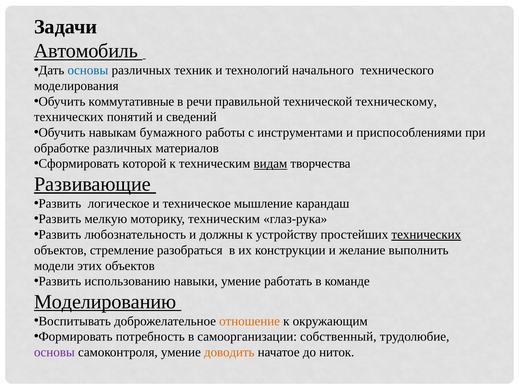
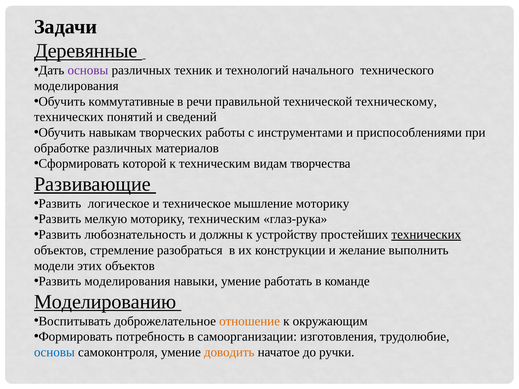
Автомобиль: Автомобиль -> Деревянные (86, 51)
основы colour: blue -> purple (88, 70)
бумажного: бумажного -> творческих (171, 133)
видам underline: present -> none (270, 164)
мышление карандаш: карандаш -> моторику (323, 204)
Развить использованию: использованию -> моделирования (127, 281)
собственный: собственный -> изготовления (338, 337)
основы colour: purple -> blue (54, 352)
ниток: ниток -> ручки (337, 352)
